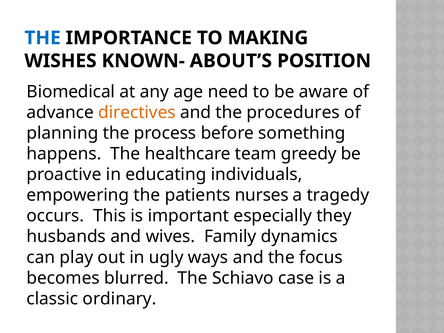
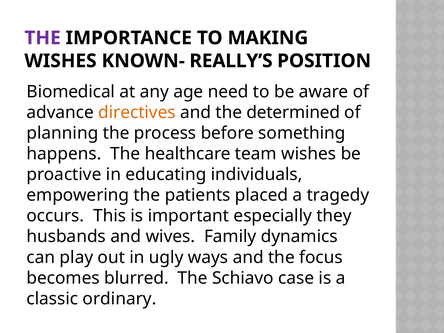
THE colour: blue -> purple (43, 38)
ABOUT’S: ABOUT’S -> REALLY’S (231, 61)
procedures: procedures -> determined (293, 113)
team greedy: greedy -> wishes (309, 154)
nurses: nurses -> placed (262, 195)
